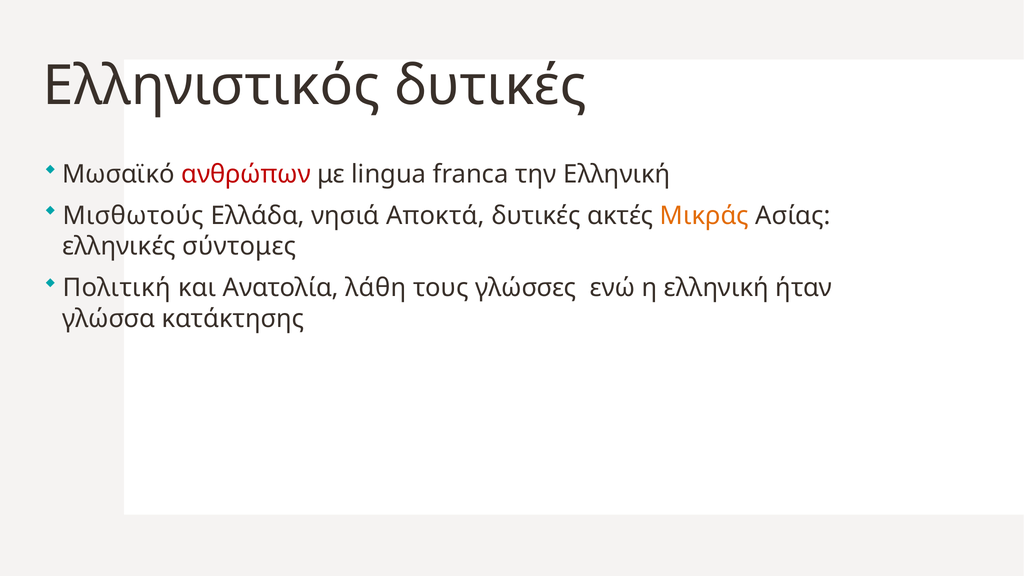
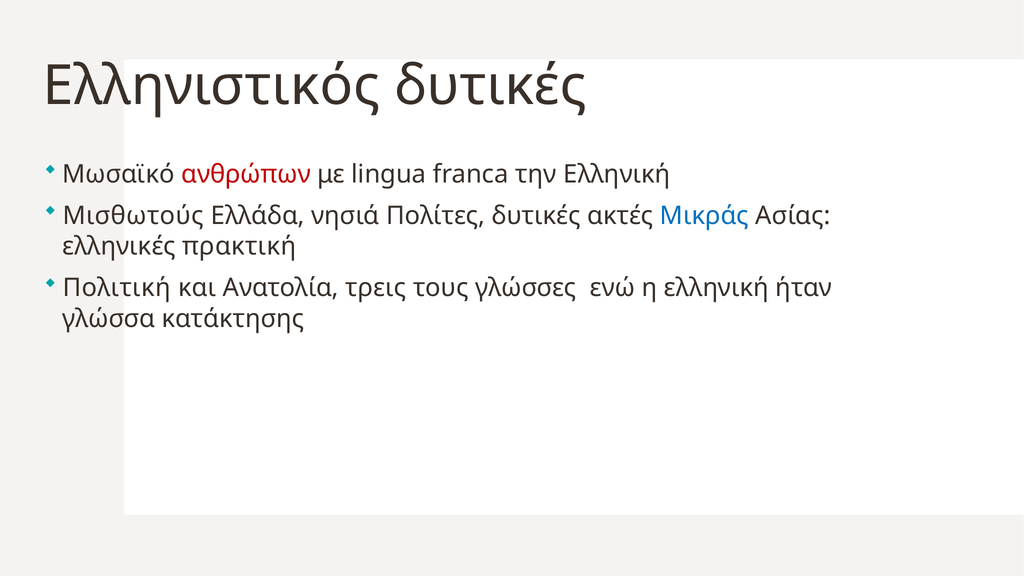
Αποκτά: Αποκτά -> Πολίτες (436, 216)
Μικράς colour: orange -> blue (704, 216)
σύντομες: σύντομες -> πρακτική (239, 246)
λάθη: λάθη -> τρεις (376, 288)
